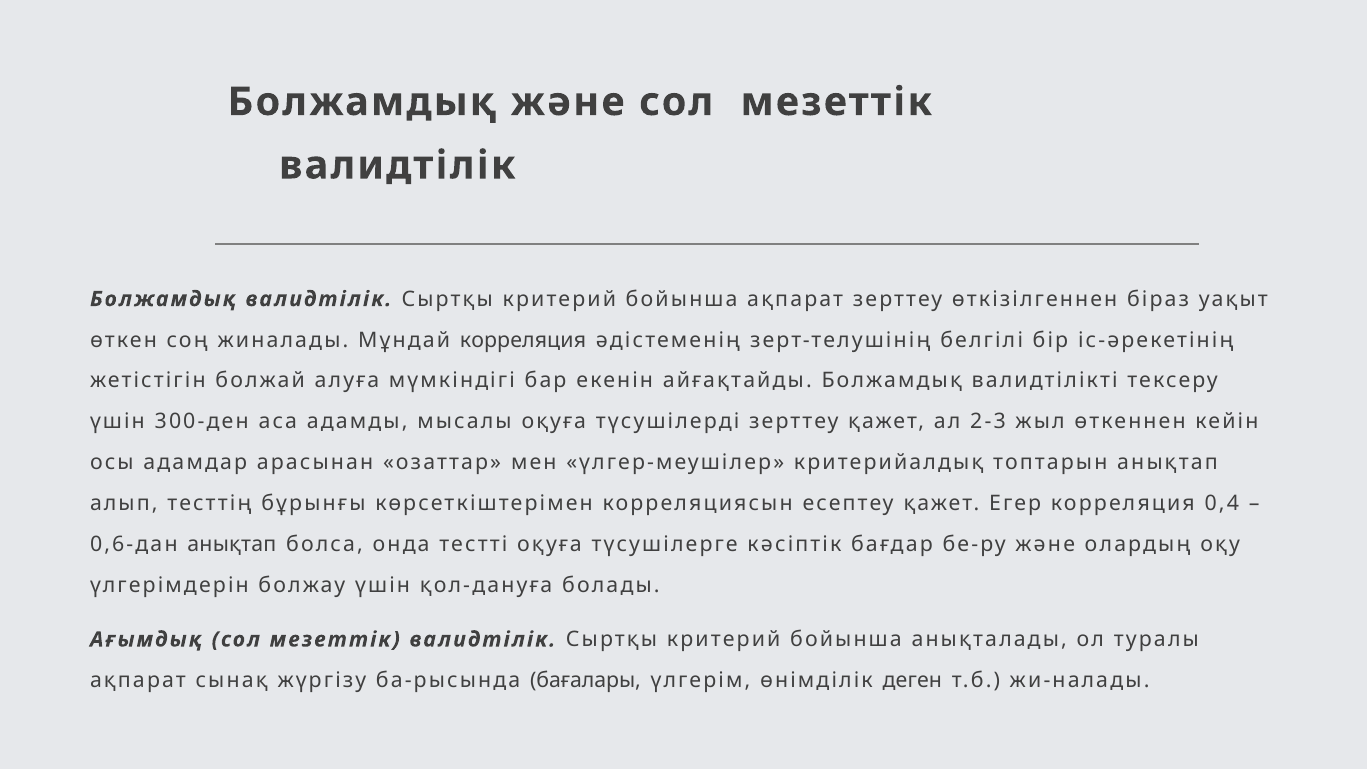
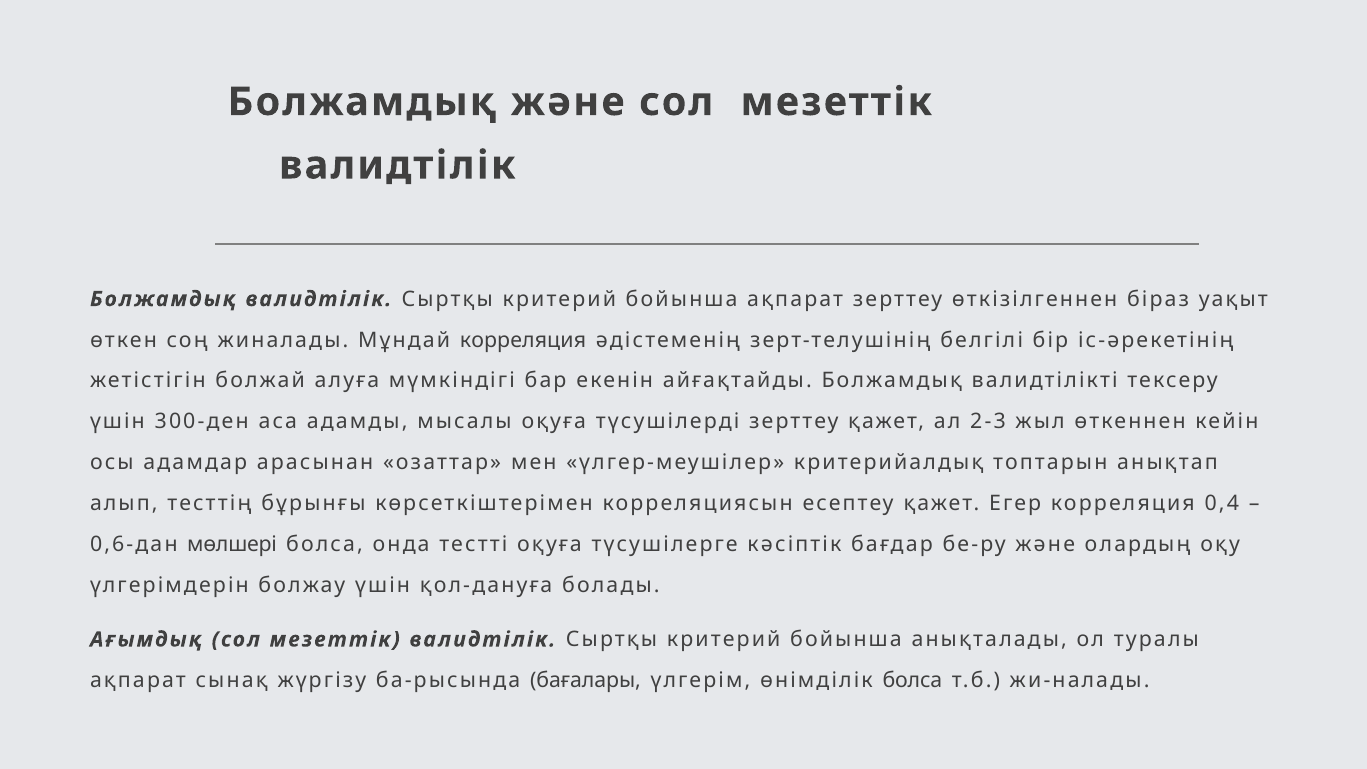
0,6-дан анықтап: анықтап -> мөлшері (232, 544)
өнімділік деген: деген -> болса (912, 680)
